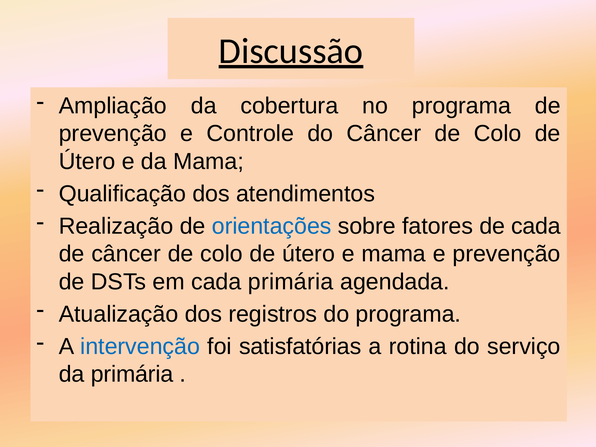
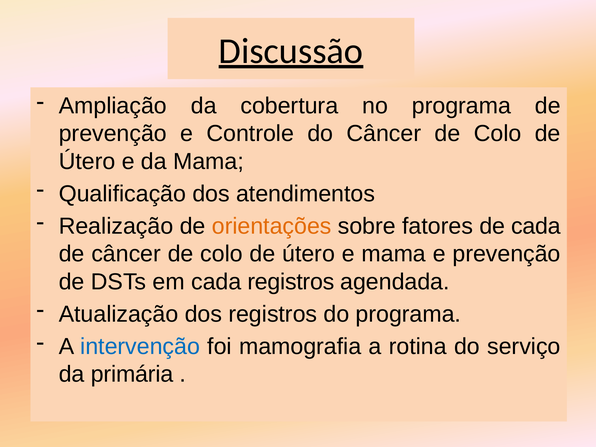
orientações colour: blue -> orange (272, 226)
cada primária: primária -> registros (291, 282)
satisfatórias: satisfatórias -> mamografia (300, 347)
